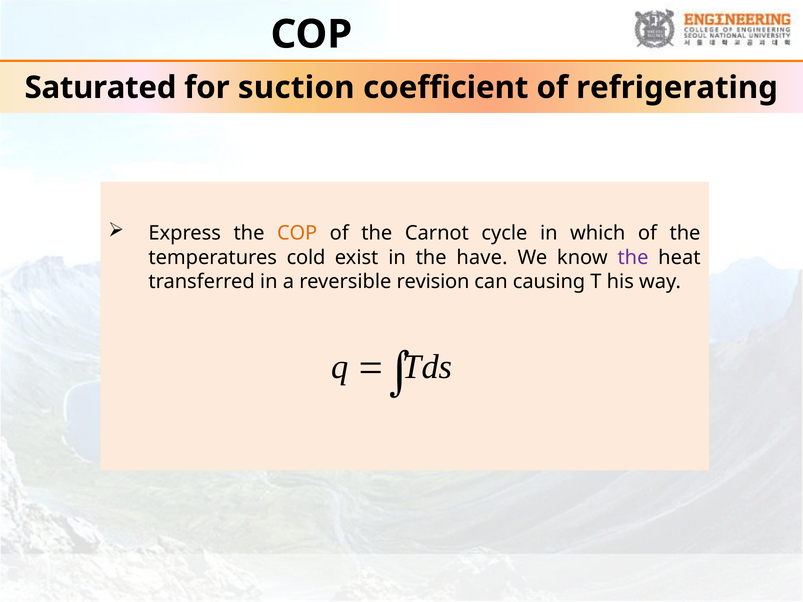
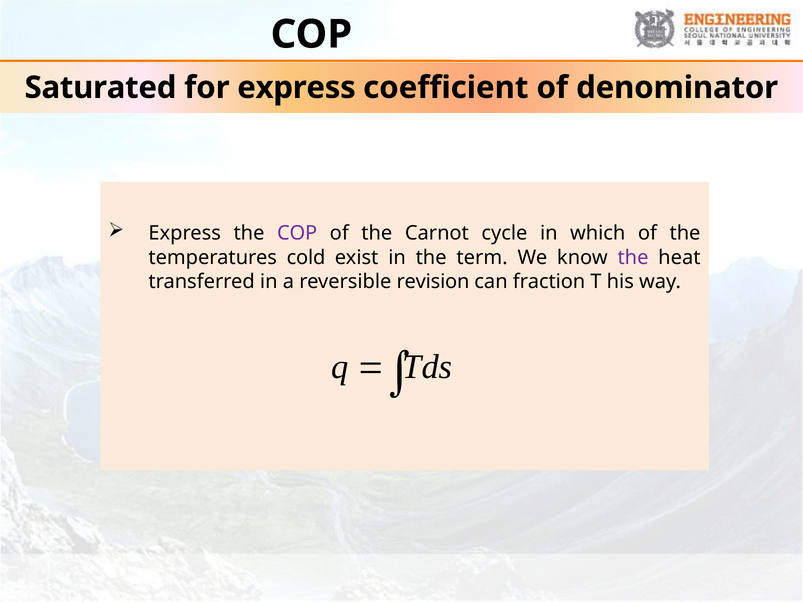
for suction: suction -> express (297, 88)
refrigerating: refrigerating -> denominator (677, 88)
COP colour: orange -> purple (297, 233)
have: have -> term (482, 258)
causing: causing -> fraction (549, 282)
